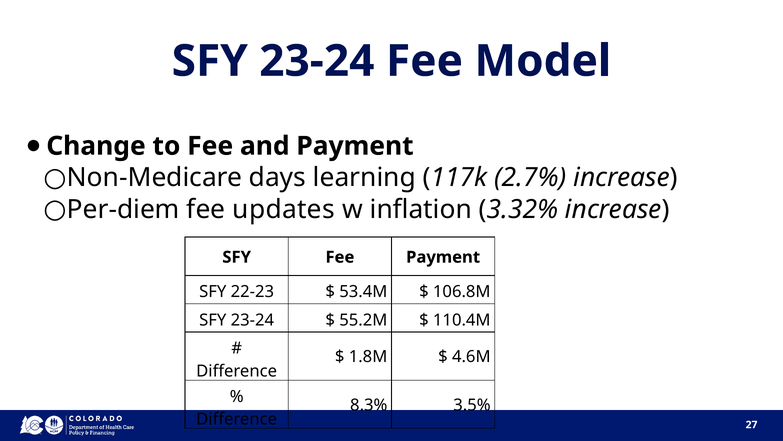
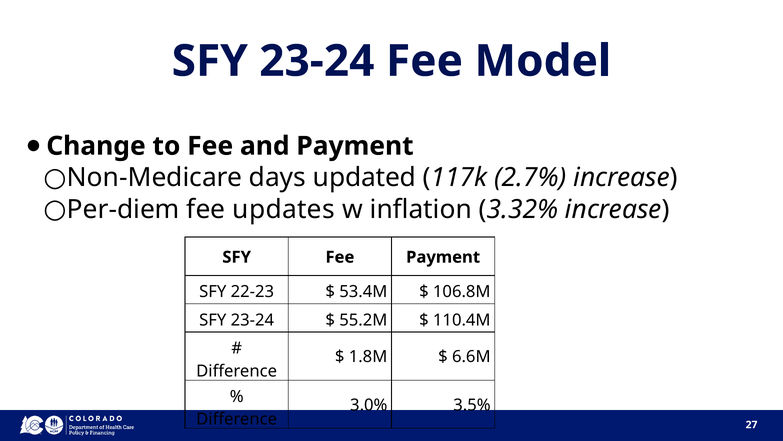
learning: learning -> updated (365, 178)
4.6M: 4.6M -> 6.6M (471, 357)
8.3%: 8.3% -> 3.0% (369, 405)
